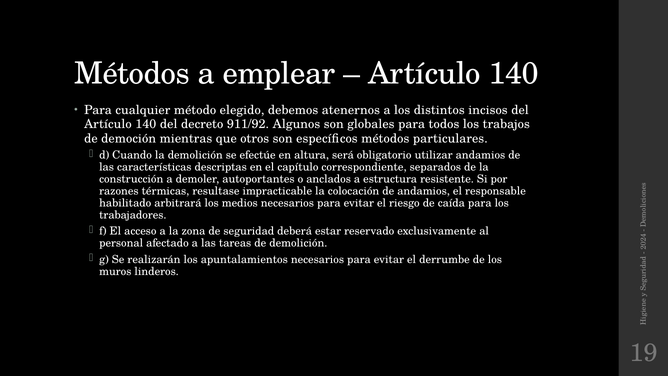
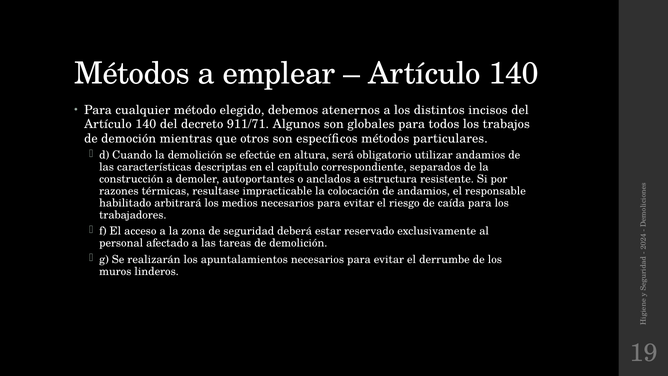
911/92: 911/92 -> 911/71 (248, 124)
